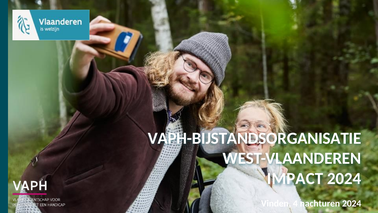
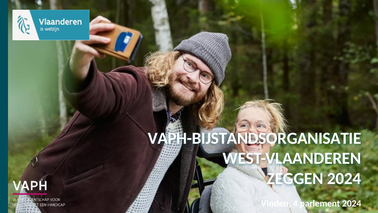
IMPACT: IMPACT -> ZEGGEN (295, 178)
nachturen: nachturen -> parlement (320, 203)
